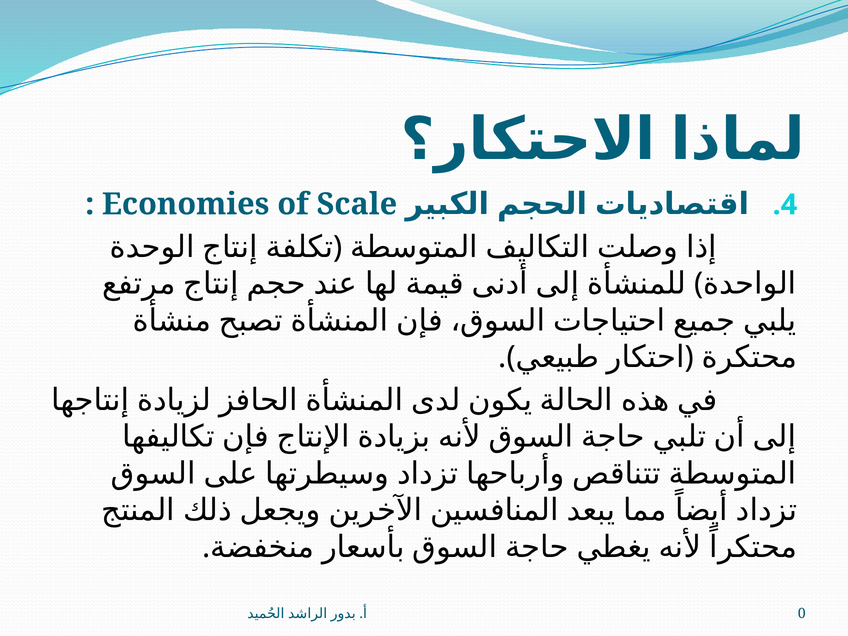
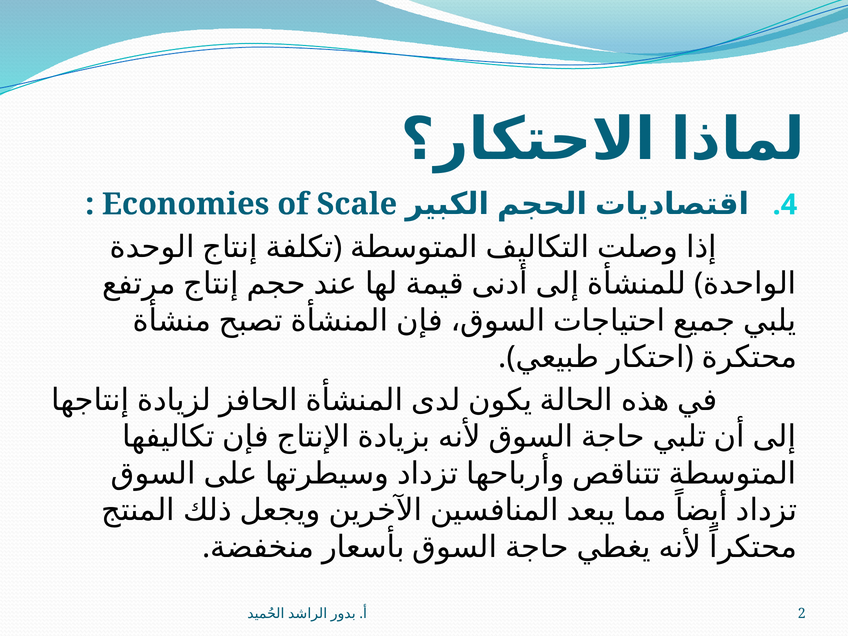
0: 0 -> 2 (802, 614)
